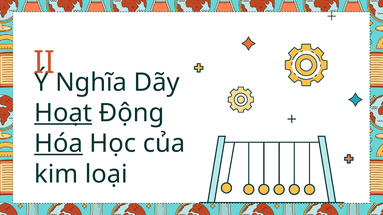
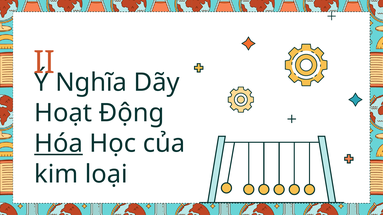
Hoạt underline: present -> none (63, 113)
